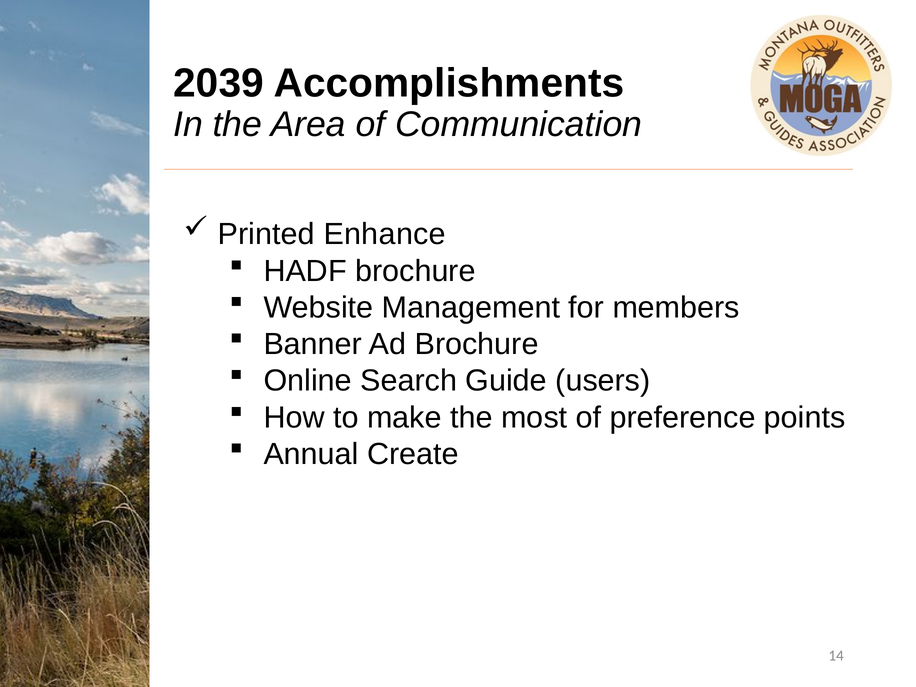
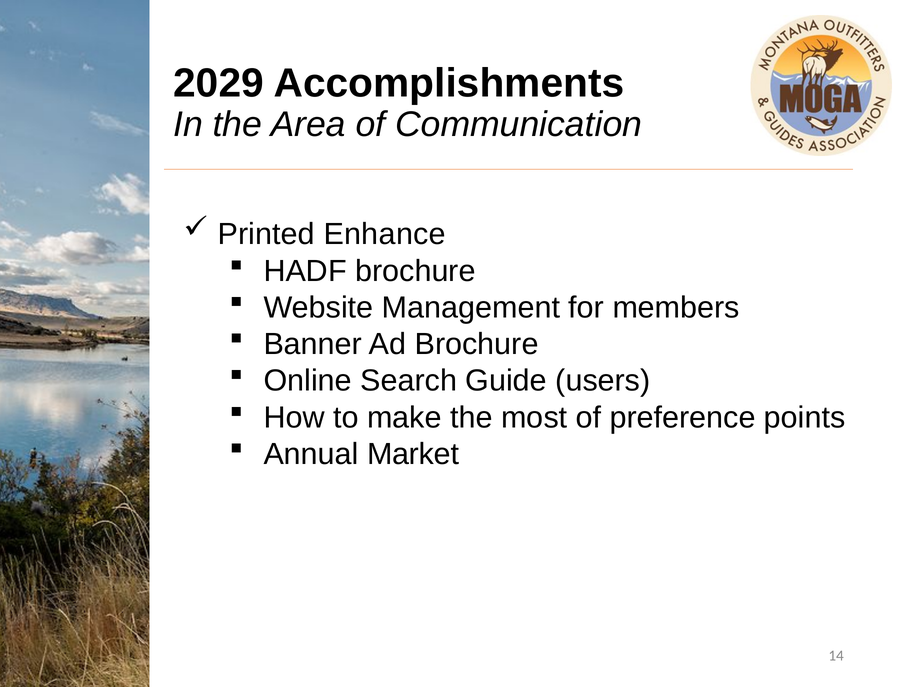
2039: 2039 -> 2029 (219, 84)
Create: Create -> Market (413, 454)
